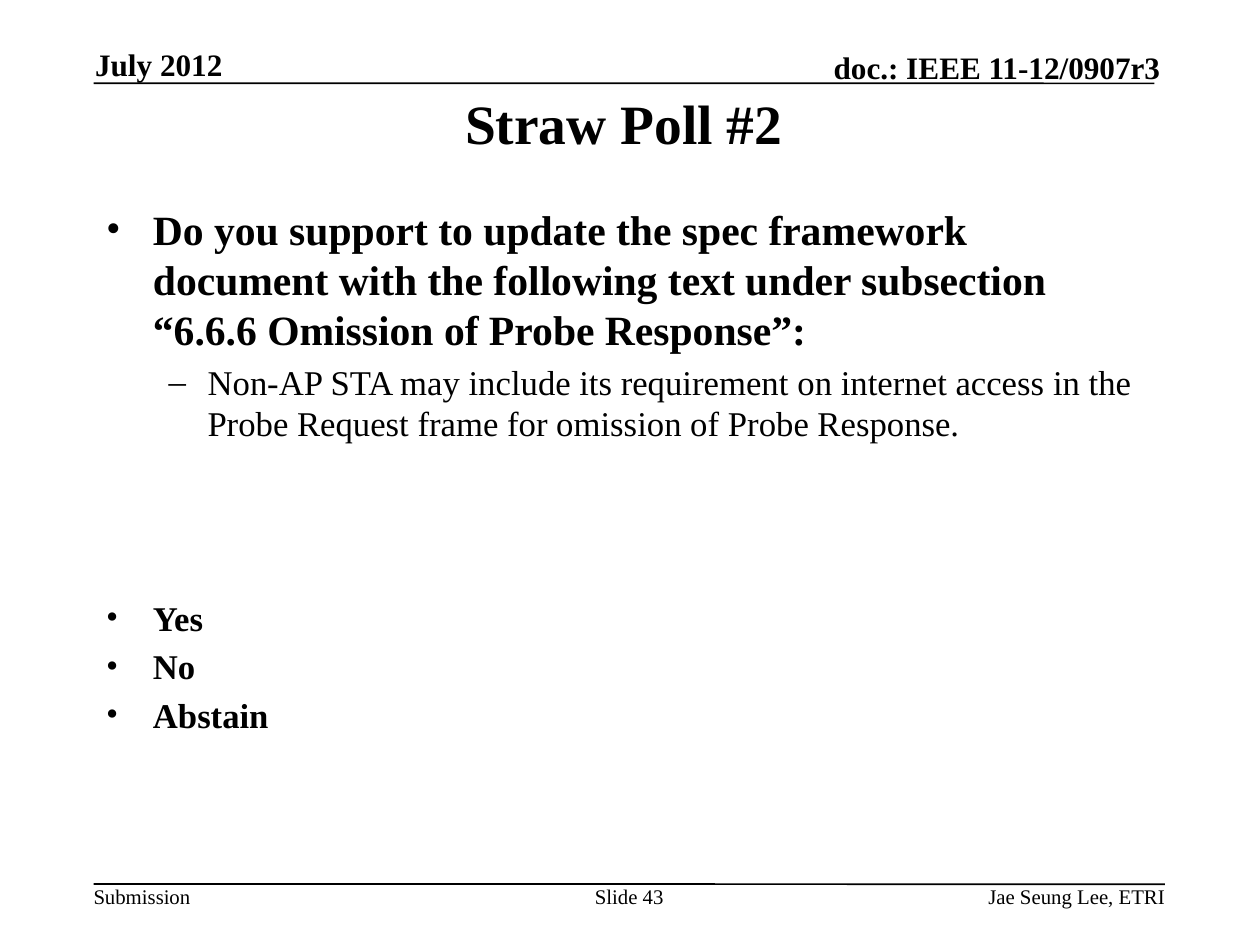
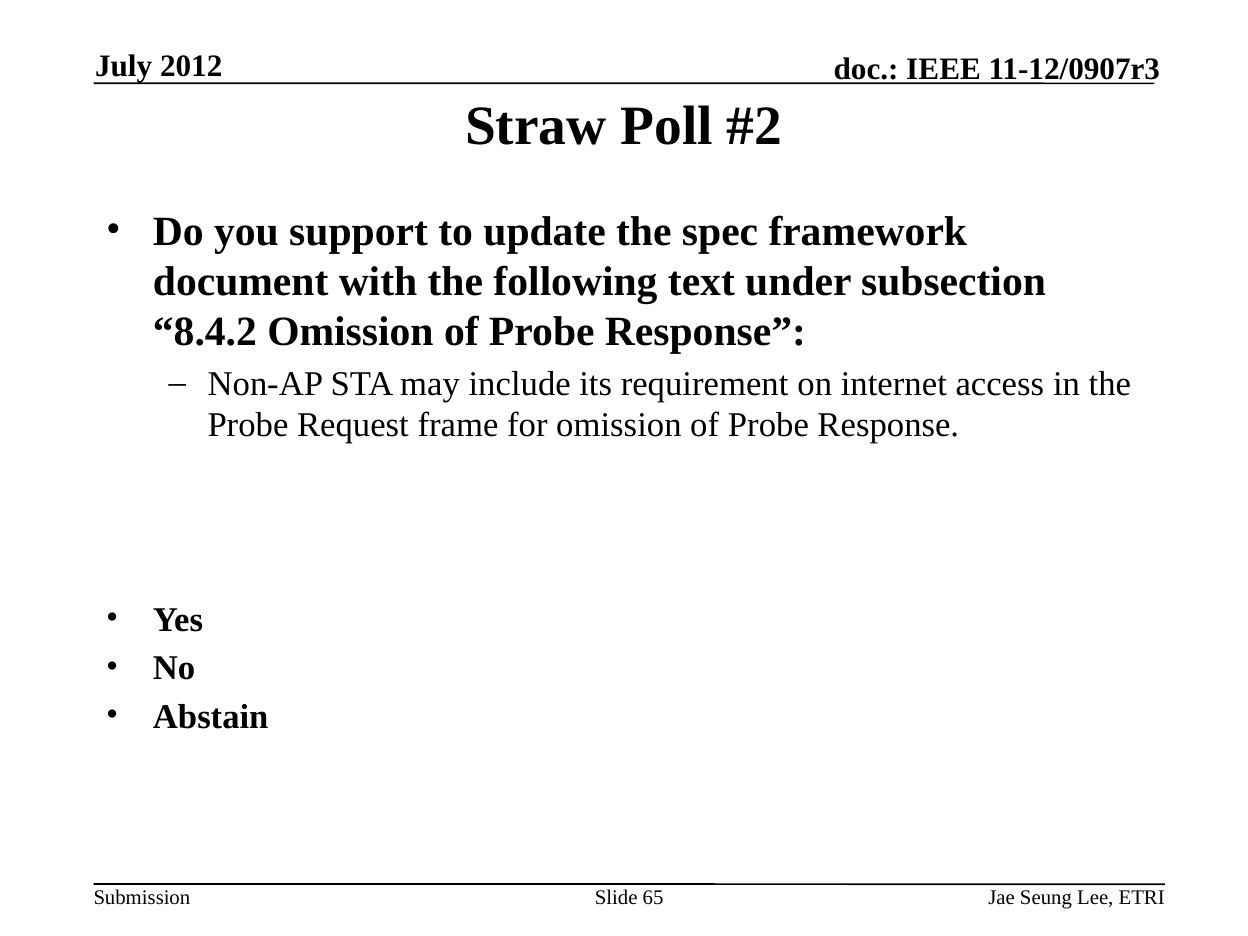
6.6.6: 6.6.6 -> 8.4.2 (205, 332)
43: 43 -> 65 (653, 898)
